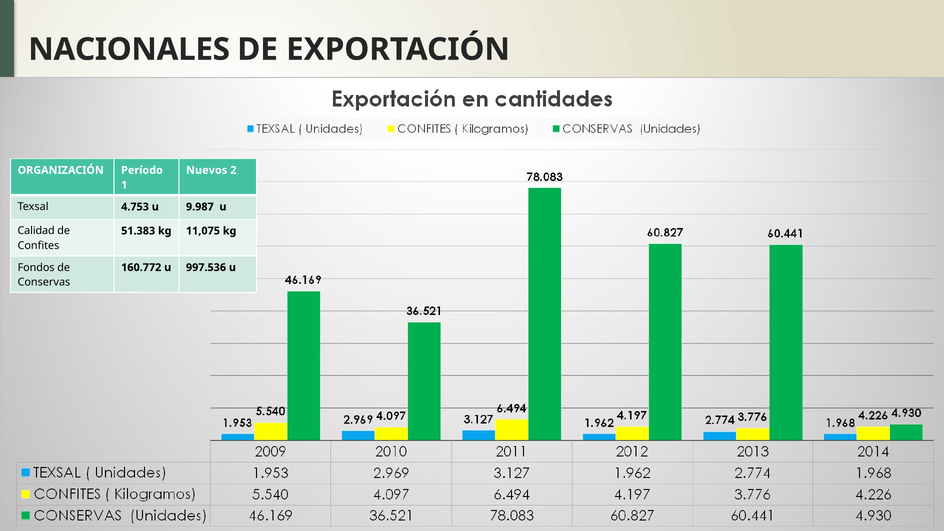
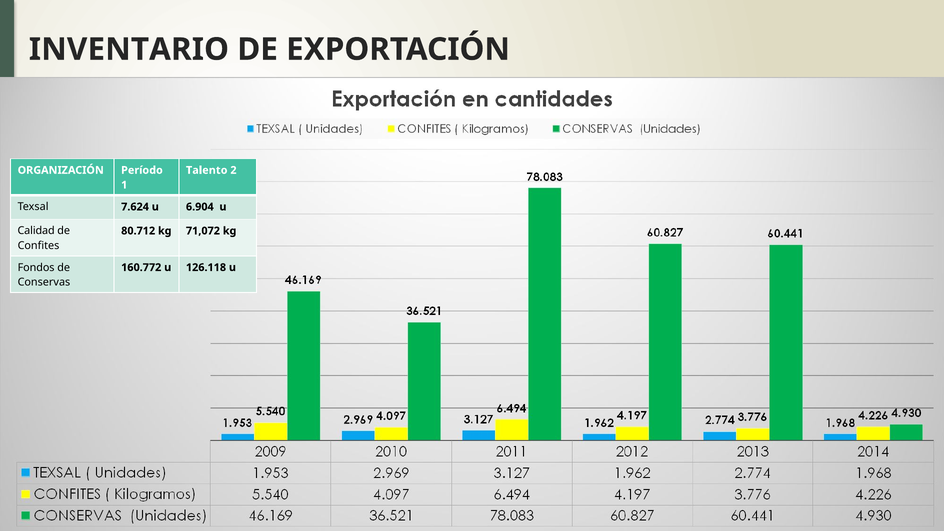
NACIONALES: NACIONALES -> INVENTARIO (129, 49)
Nuevos: Nuevos -> Talento (207, 170)
4.753: 4.753 -> 7.624 (135, 207)
9.987: 9.987 -> 6.904 (200, 207)
51.383: 51.383 -> 80.712 (138, 231)
11,075: 11,075 -> 71,072 (203, 231)
997.536: 997.536 -> 126.118 (206, 267)
